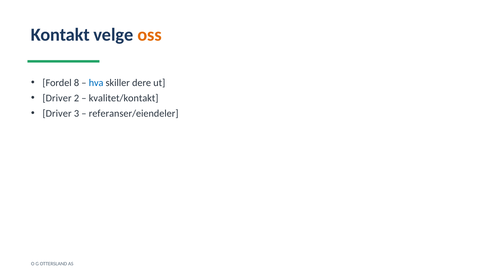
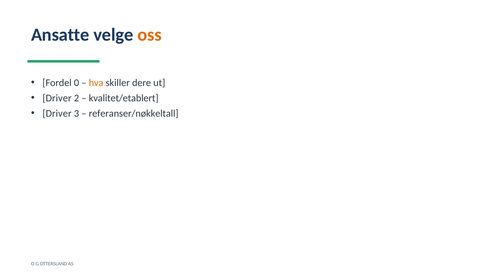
Kontakt: Kontakt -> Ansatte (60, 35)
8: 8 -> 0 (77, 83)
hva colour: blue -> orange (96, 83)
kvalitet/kontakt: kvalitet/kontakt -> kvalitet/etablert (124, 98)
referanser/eiendeler: referanser/eiendeler -> referanser/nøkkeltall (134, 113)
